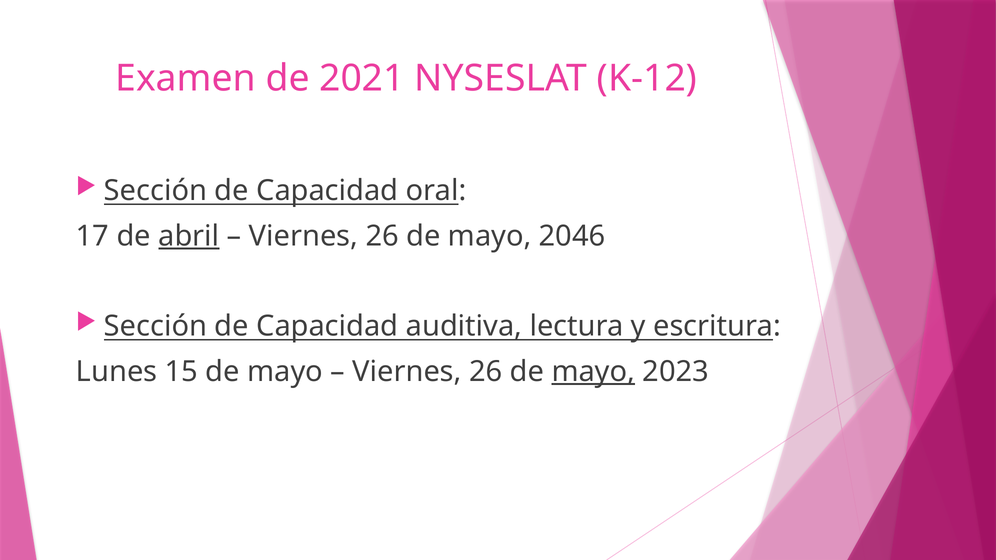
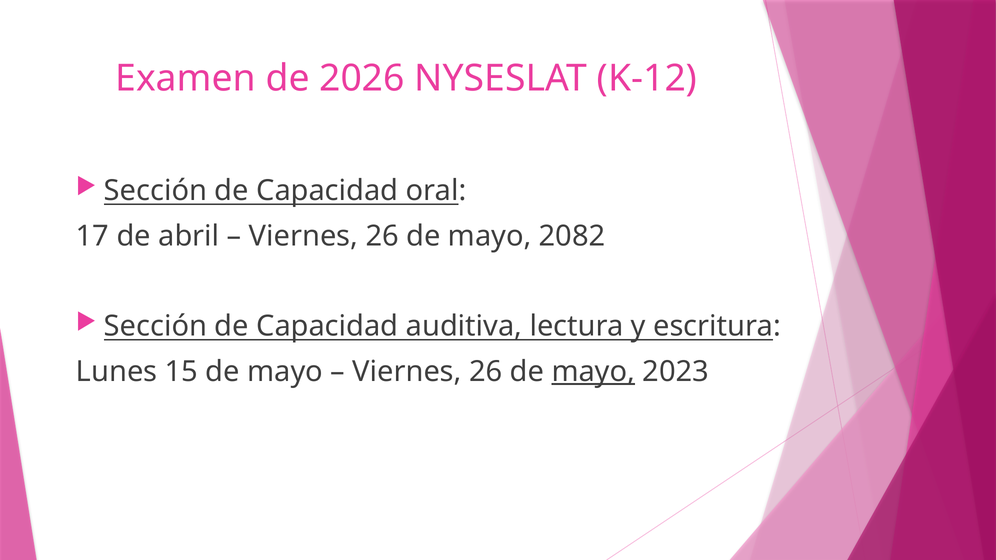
2021: 2021 -> 2026 (362, 79)
abril underline: present -> none (189, 236)
2046: 2046 -> 2082 (572, 236)
